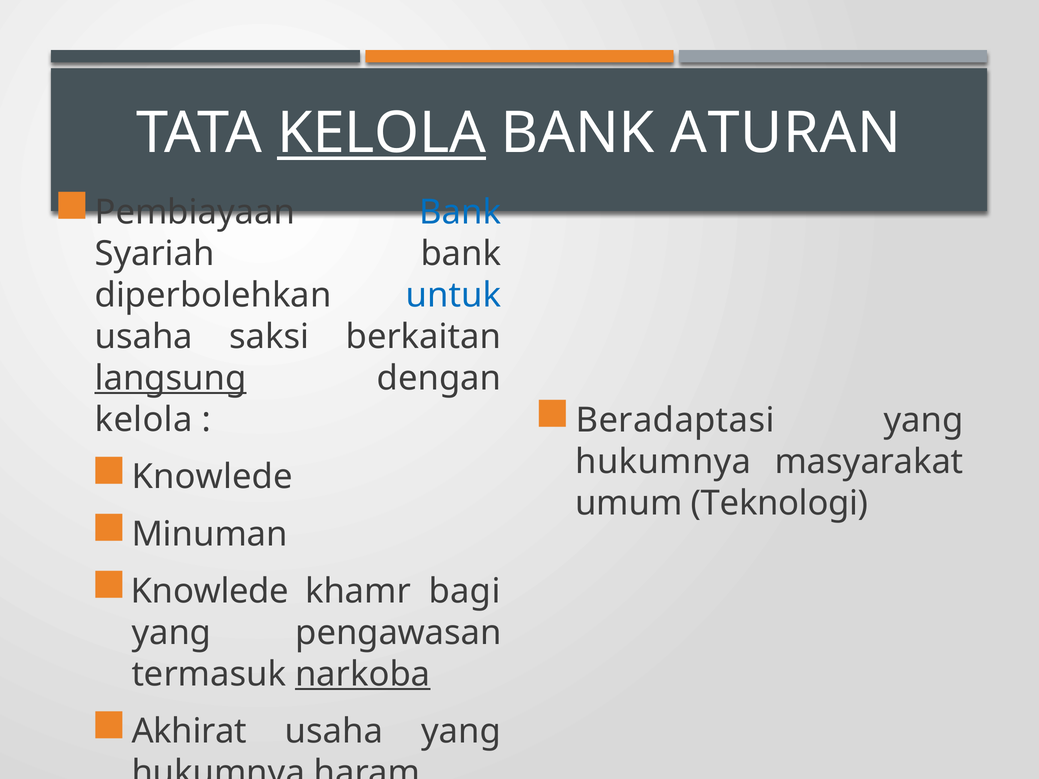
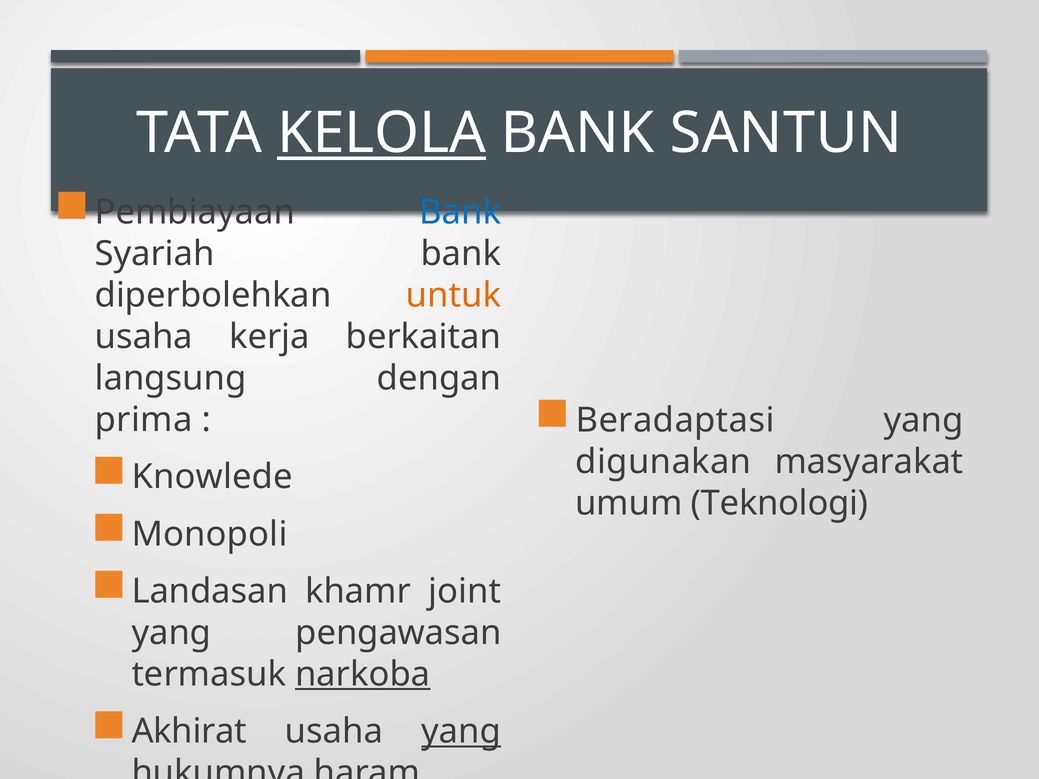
ATURAN: ATURAN -> SANTUN (786, 133)
untuk colour: blue -> orange (454, 295)
saksi: saksi -> kerja (269, 337)
langsung underline: present -> none (171, 378)
kelola: kelola -> prima (144, 420)
hukumnya: hukumnya -> digunakan (663, 462)
Minuman: Minuman -> Monopoli (209, 534)
Knowlede: Knowlede -> Landasan (210, 591)
bagi: bagi -> joint (465, 591)
yang underline: none -> present (461, 732)
